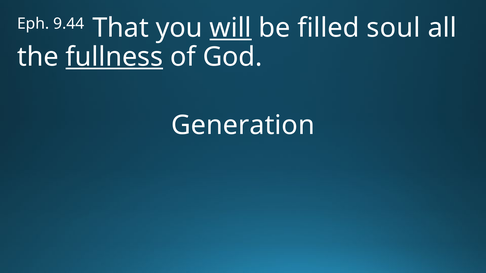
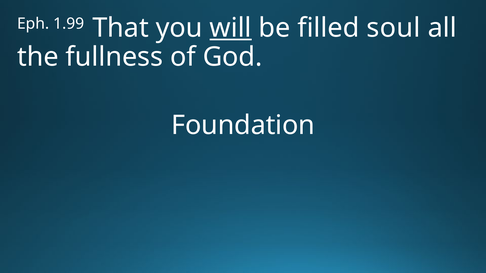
9.44: 9.44 -> 1.99 (69, 24)
fullness underline: present -> none (114, 57)
Generation: Generation -> Foundation (243, 126)
